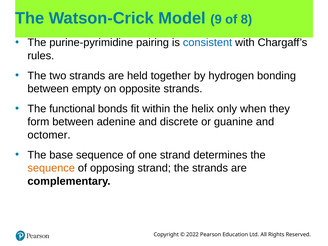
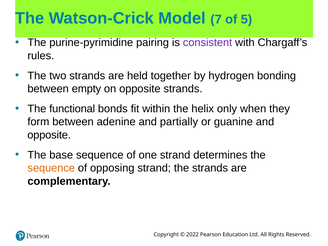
9: 9 -> 7 (216, 19)
8: 8 -> 5 (246, 19)
consistent colour: blue -> purple (208, 43)
discrete: discrete -> partially (179, 122)
octomer: octomer -> opposite (49, 135)
